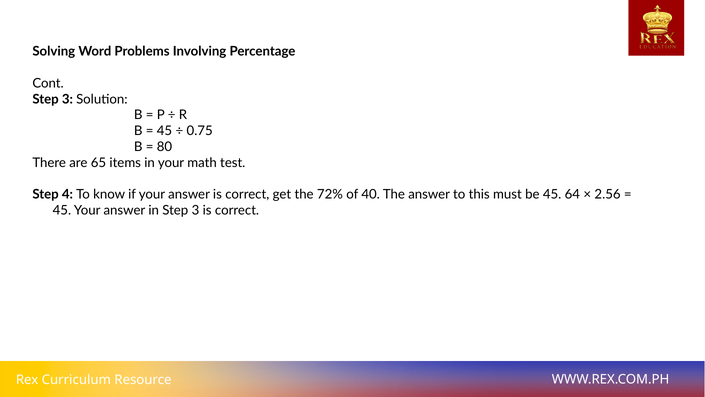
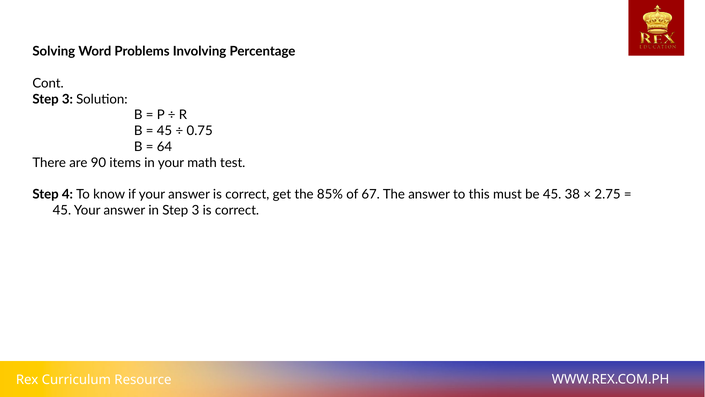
80: 80 -> 64 (164, 147)
65: 65 -> 90 (98, 163)
72%: 72% -> 85% (330, 194)
40: 40 -> 67 (371, 194)
64: 64 -> 38 (572, 194)
2.56: 2.56 -> 2.75 (608, 194)
